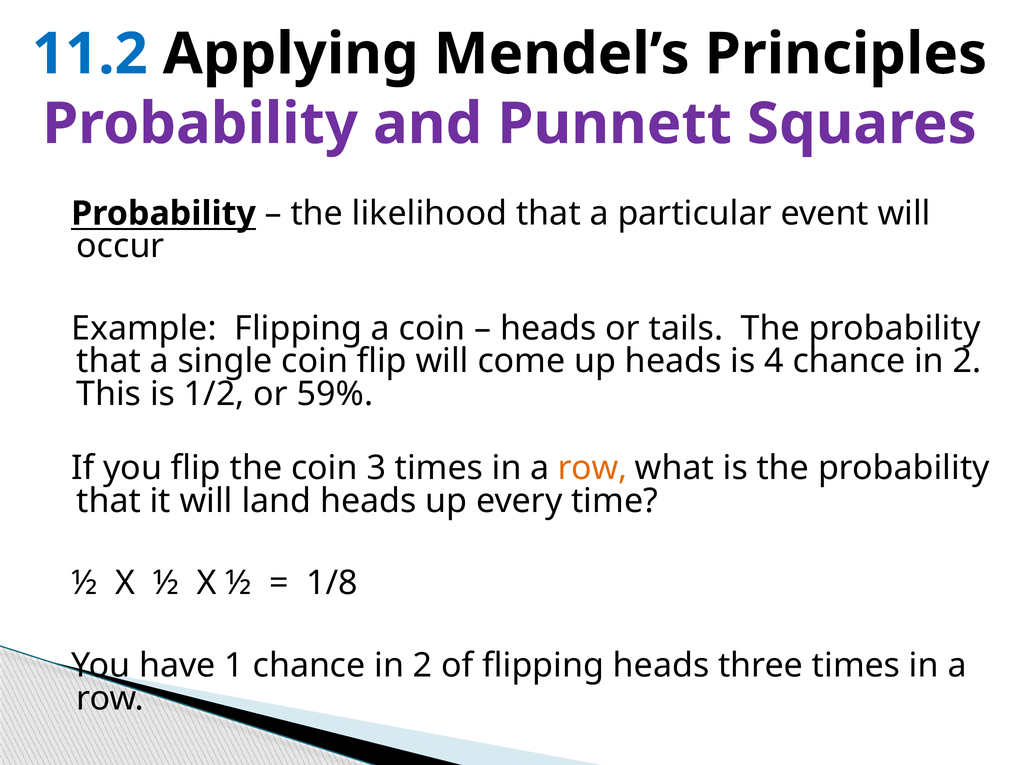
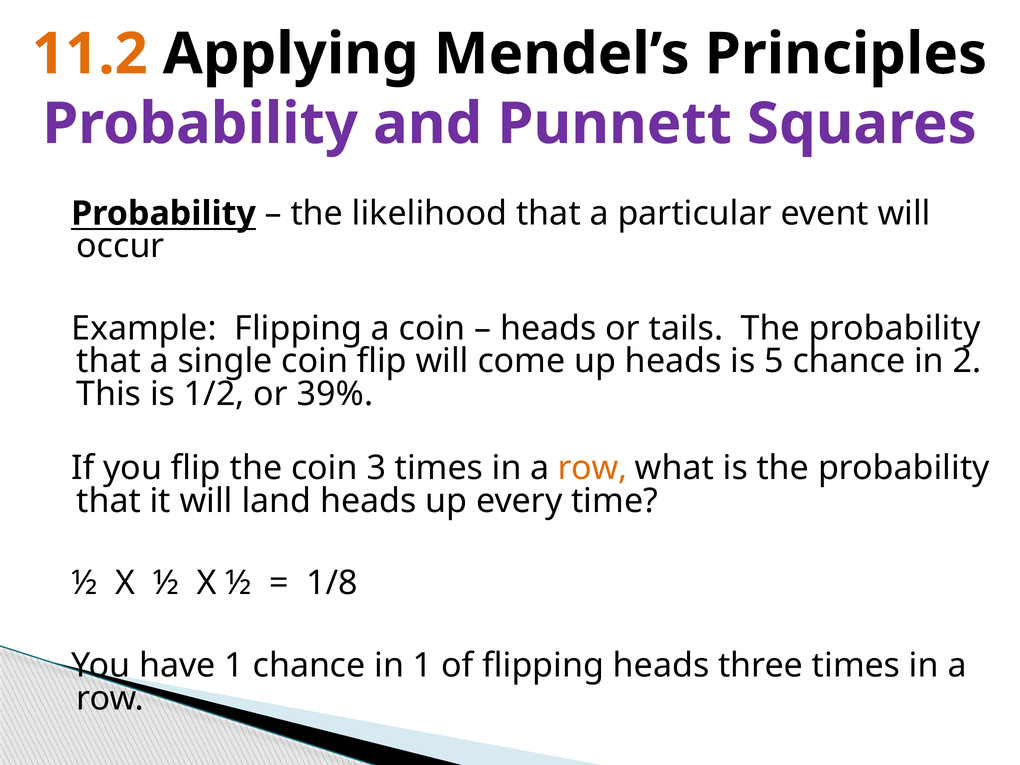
11.2 colour: blue -> orange (90, 54)
4: 4 -> 5 (774, 361)
59%: 59% -> 39% (335, 394)
1 chance in 2: 2 -> 1 (423, 666)
